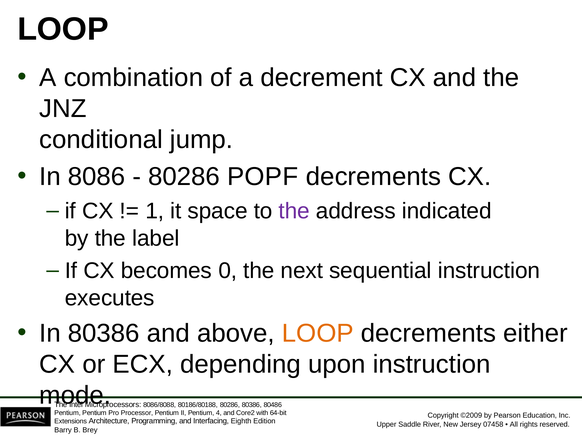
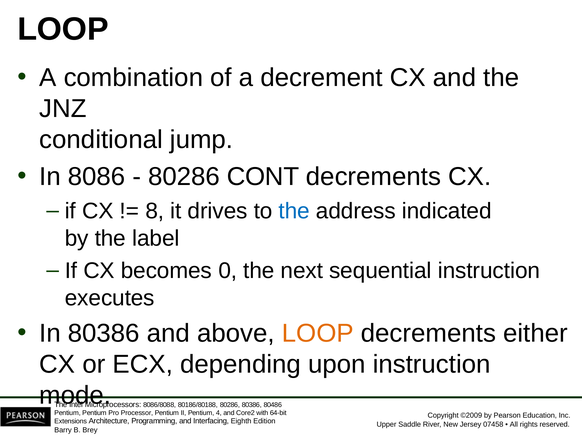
POPF: POPF -> CONT (263, 177)
1: 1 -> 8 (155, 211)
space: space -> drives (218, 211)
the colour: purple -> blue (294, 211)
